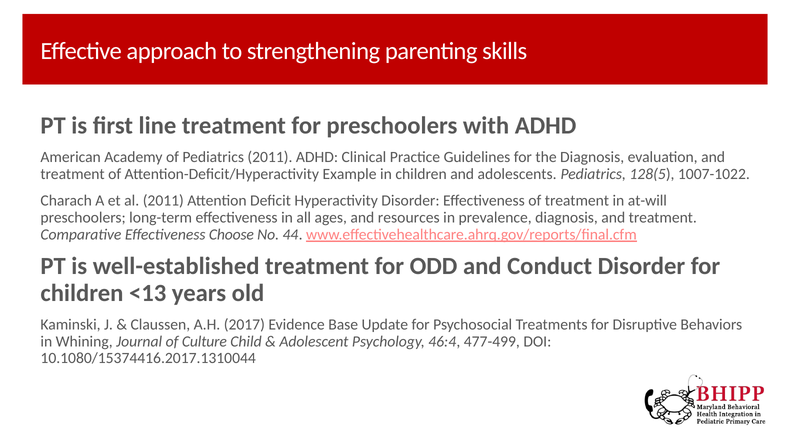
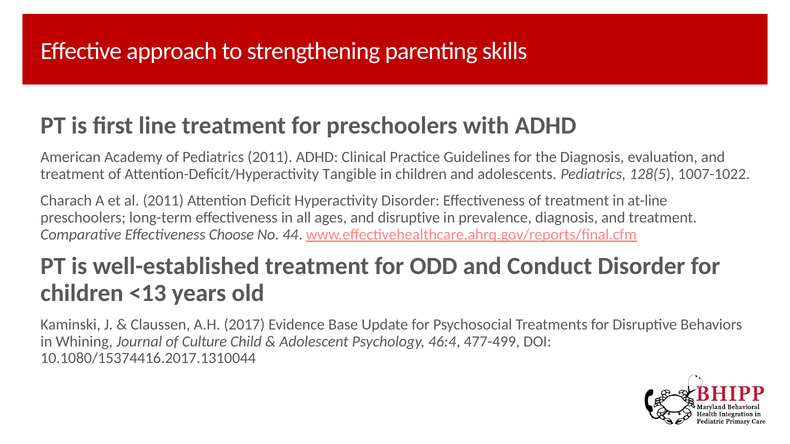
Example: Example -> Tangible (350, 174)
at-will: at-will -> at-line (647, 201)
and resources: resources -> disruptive (409, 218)
